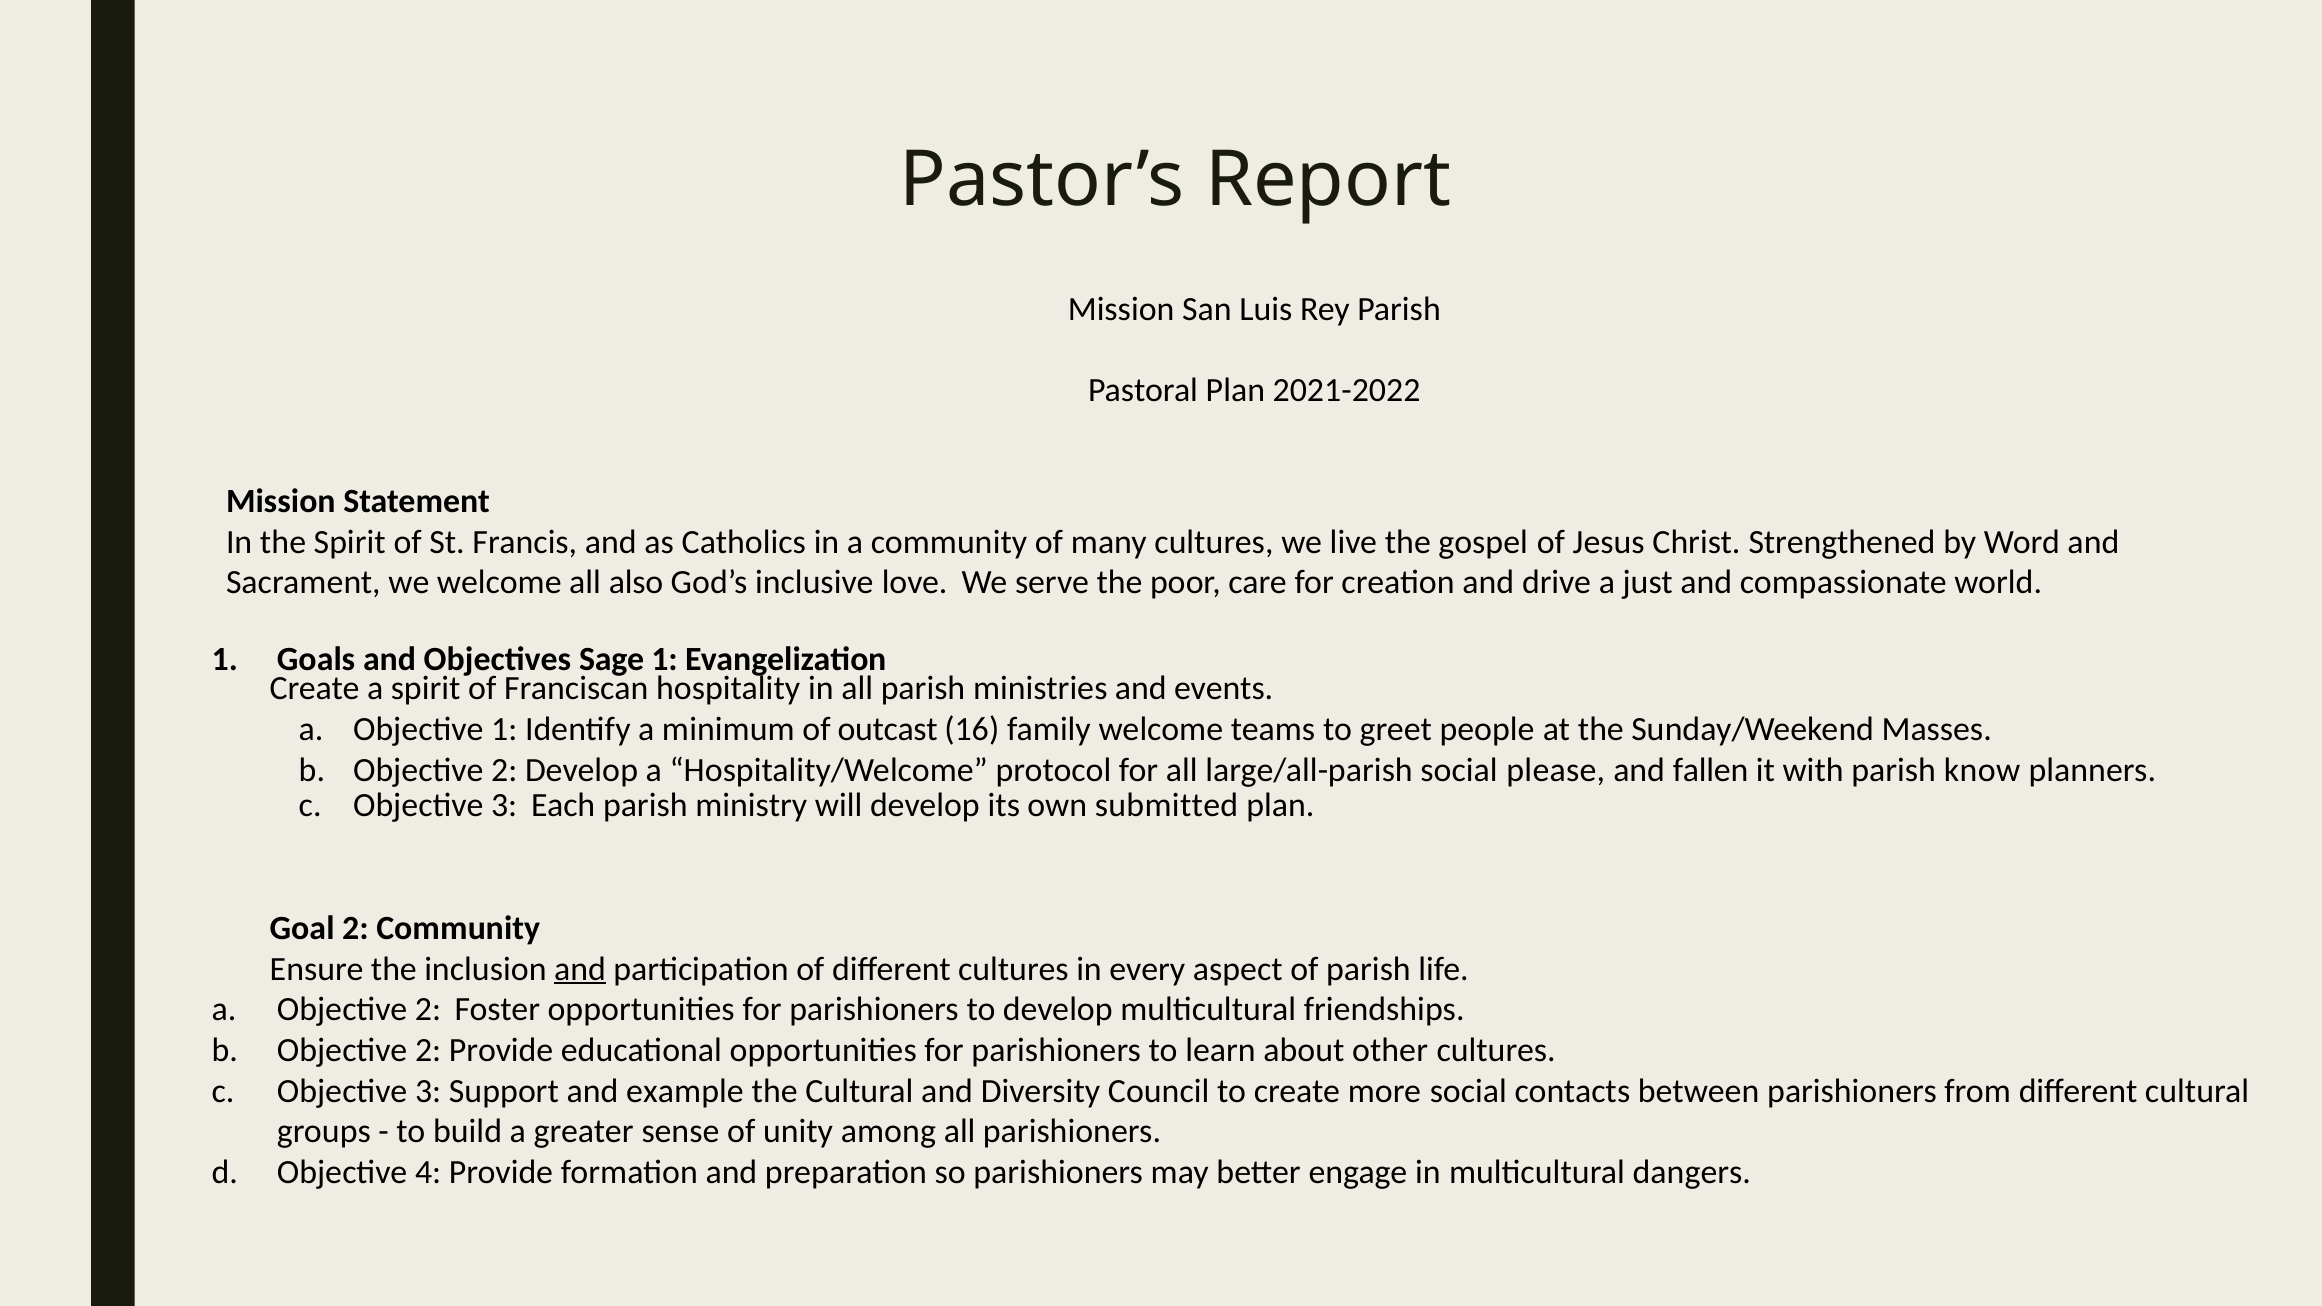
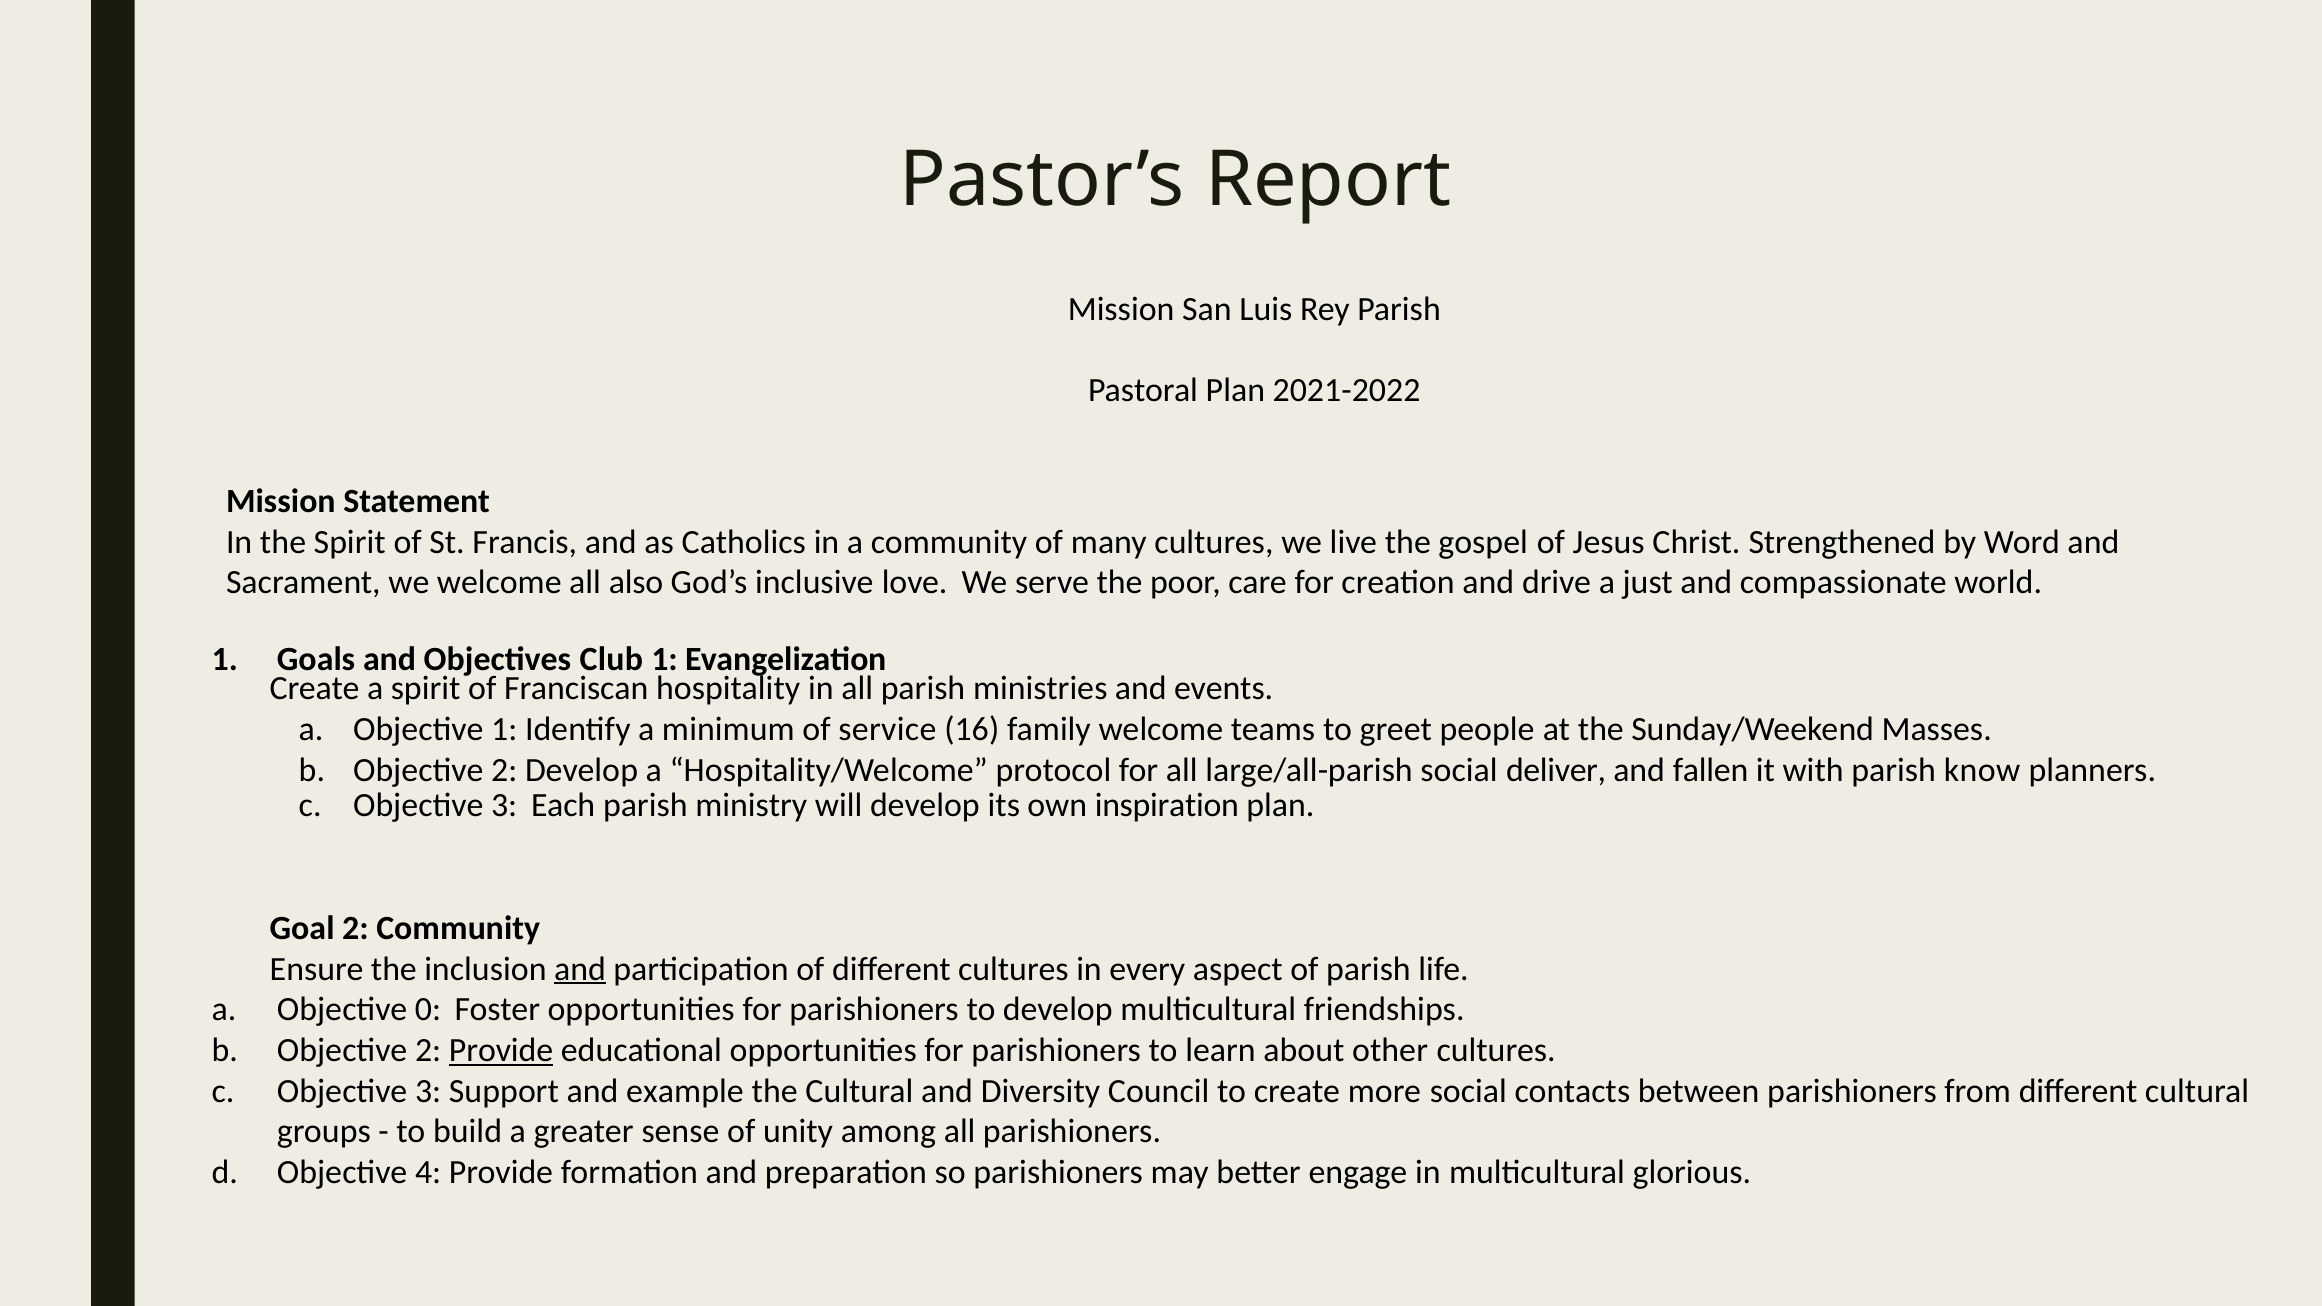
Sage: Sage -> Club (611, 660)
outcast: outcast -> service (887, 729)
please: please -> deliver (1556, 770)
submitted: submitted -> inspiration (1167, 806)
a Objective 2: 2 -> 0 (428, 1010)
Provide underline: none -> present (501, 1050)
dangers: dangers -> glorious (1692, 1172)
